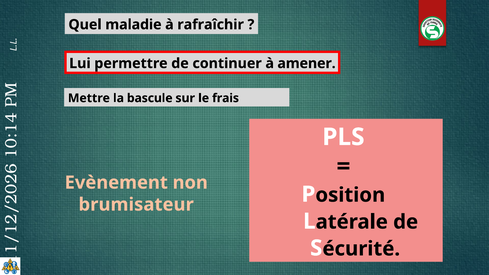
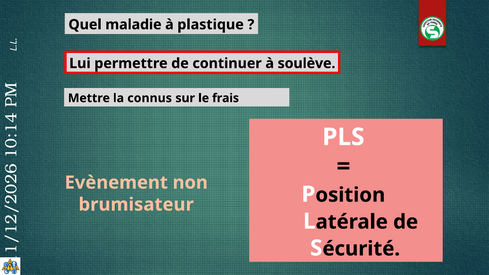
rafraîchir: rafraîchir -> plastique (211, 25)
amener: amener -> soulève (307, 63)
bascule: bascule -> connus (150, 98)
